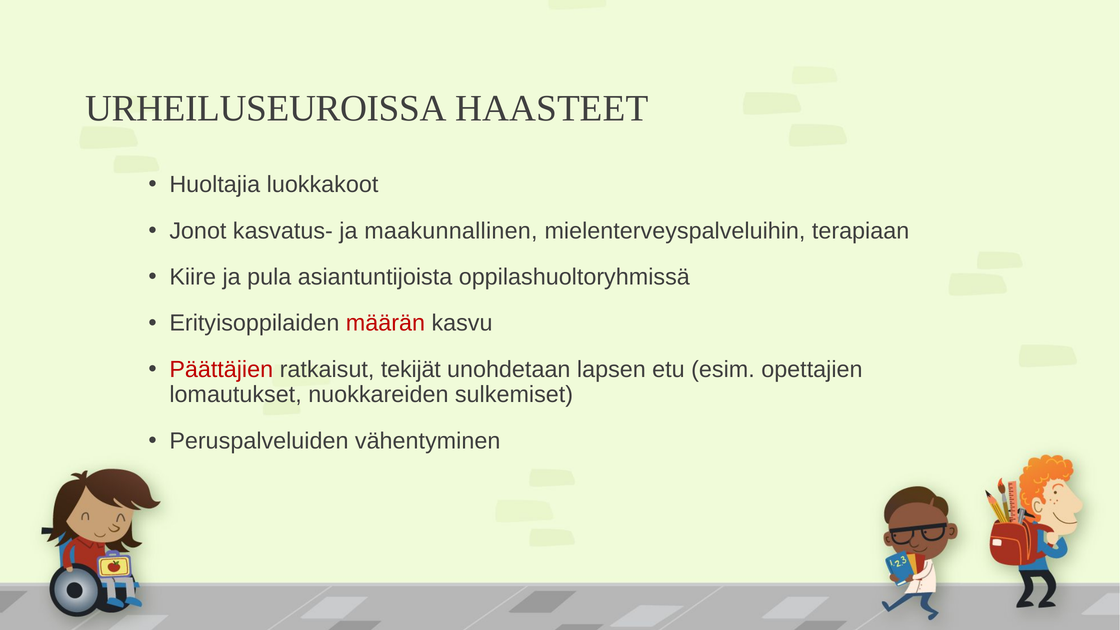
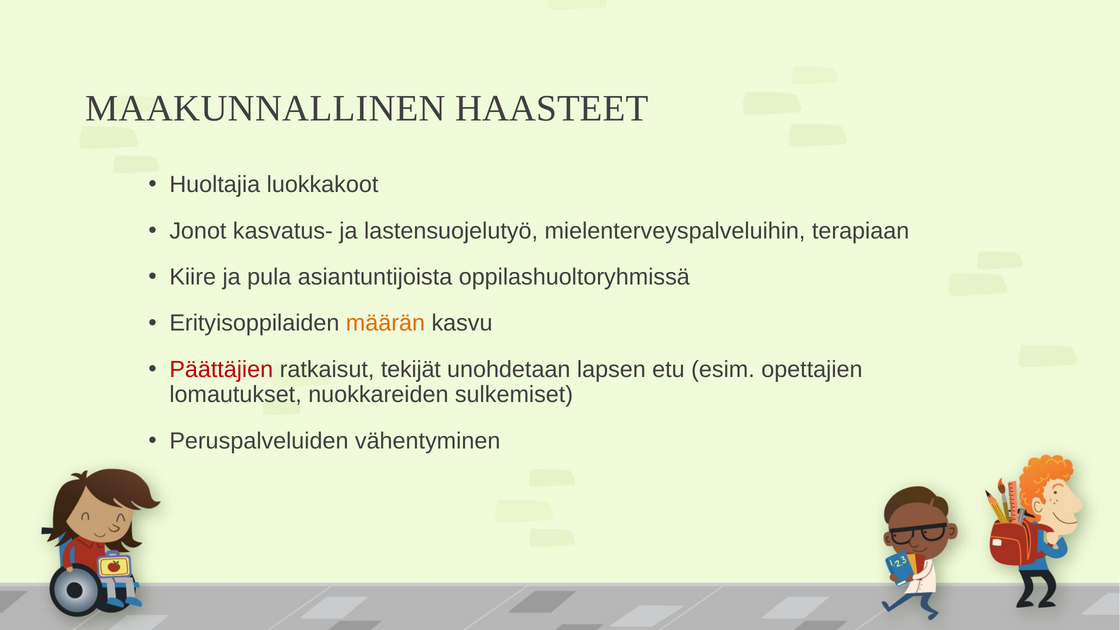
URHEILUSEUROISSA: URHEILUSEUROISSA -> MAAKUNNALLINEN (266, 108)
maakunnallinen: maakunnallinen -> lastensuojelutyö (451, 231)
määrän colour: red -> orange (385, 323)
